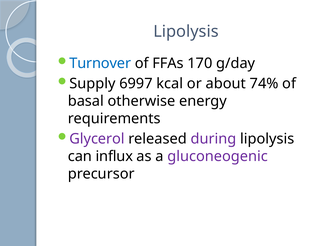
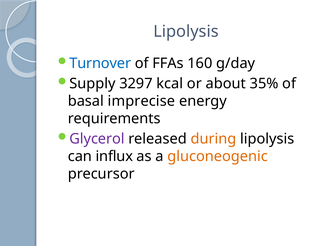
170: 170 -> 160 (200, 63)
6997: 6997 -> 3297 (136, 84)
74%: 74% -> 35% (264, 84)
otherwise: otherwise -> imprecise (141, 101)
during colour: purple -> orange (213, 139)
gluconeogenic colour: purple -> orange (218, 156)
